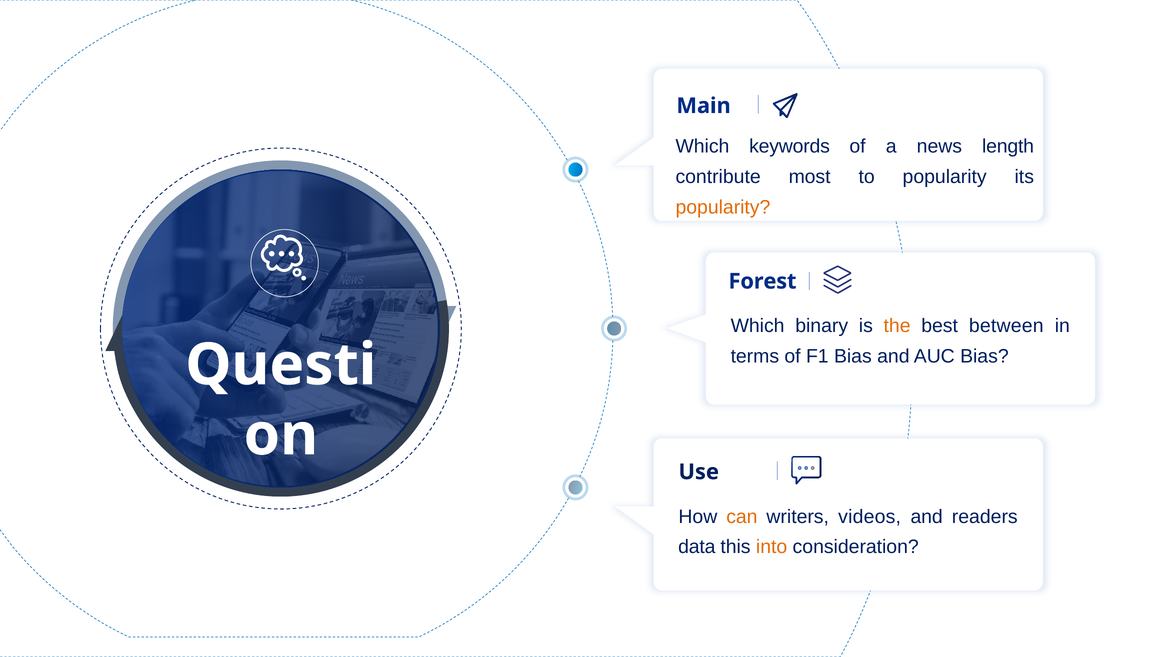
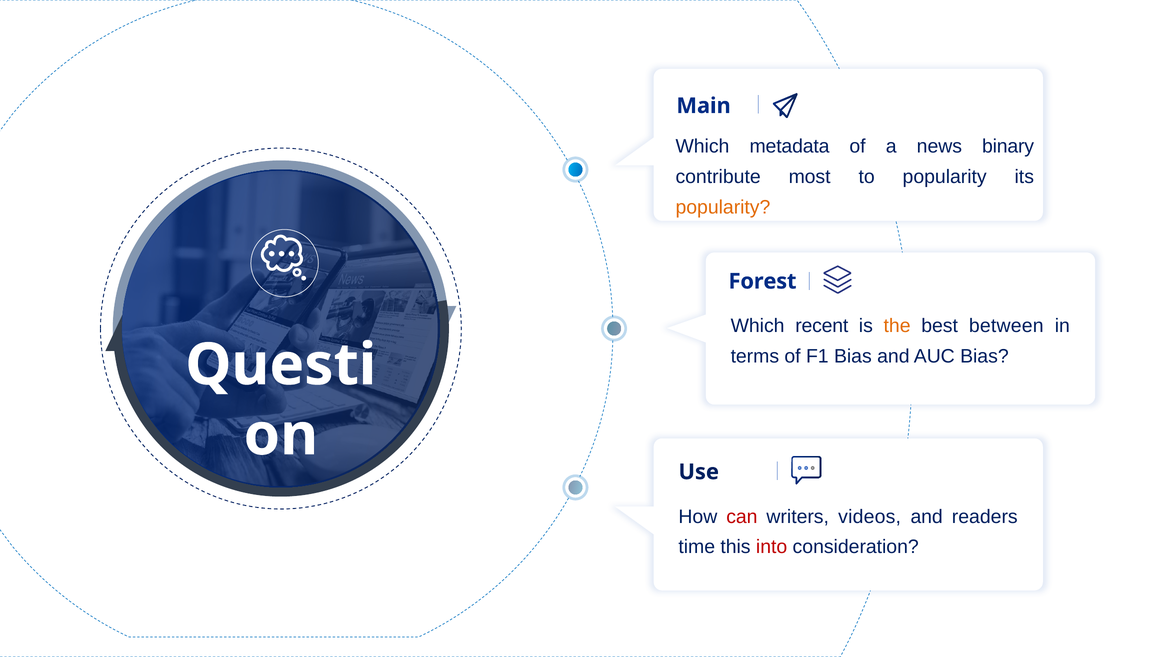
keywords: keywords -> metadata (790, 146)
length: length -> binary (1008, 146)
binary: binary -> recent (822, 326)
can colour: orange -> red (742, 517)
data: data -> time (697, 547)
into colour: orange -> red (772, 547)
